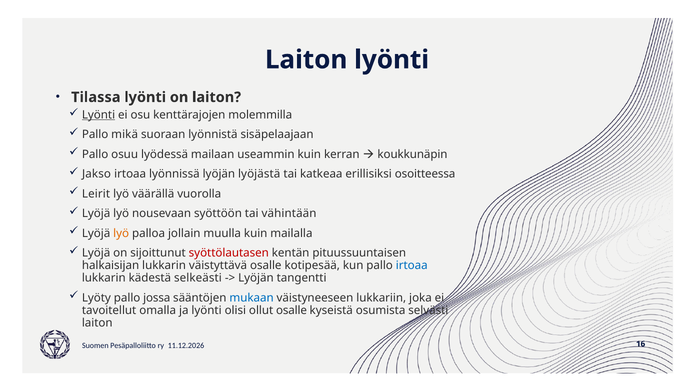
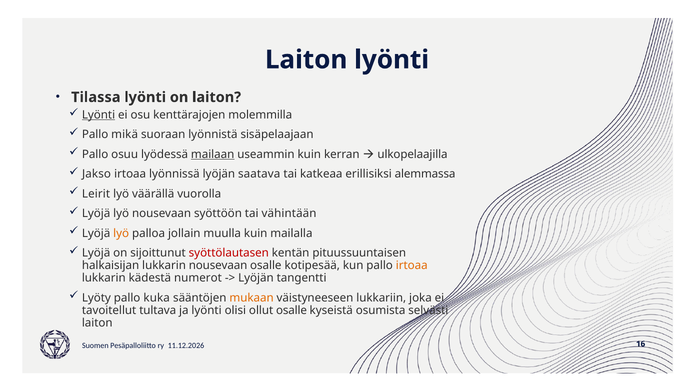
mailaan underline: none -> present (213, 154)
koukkunäpin: koukkunäpin -> ulkopelaajilla (412, 154)
lyöjästä: lyöjästä -> saatava (259, 174)
osoitteessa: osoitteessa -> alemmassa (425, 174)
lukkarin väistyttävä: väistyttävä -> nousevaan (218, 265)
irtoaa colour: blue -> orange (412, 265)
selkeästi: selkeästi -> numerot (198, 278)
jossa: jossa -> kuka (157, 298)
mukaan colour: blue -> orange (252, 298)
omalla: omalla -> tultava (158, 310)
